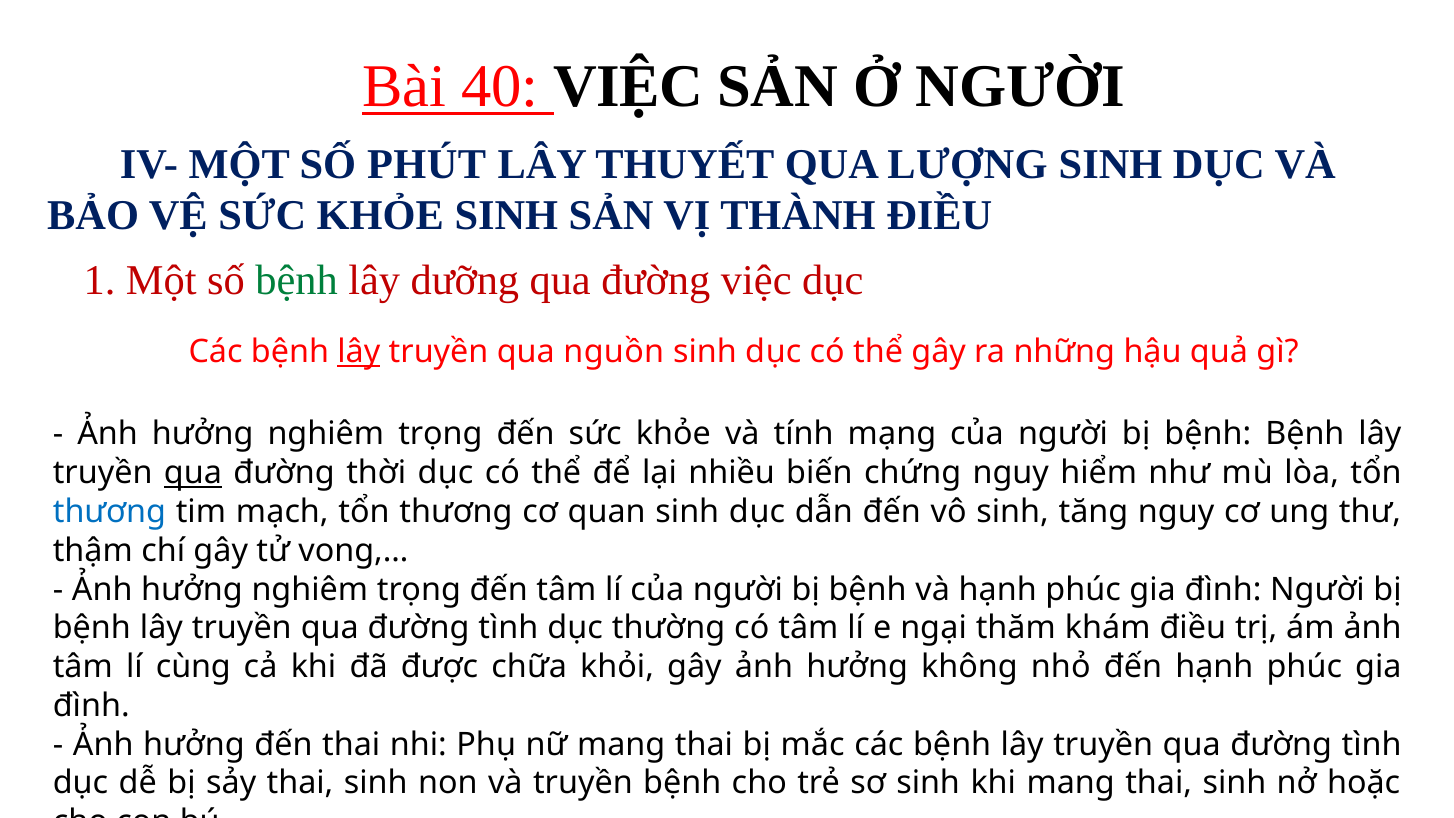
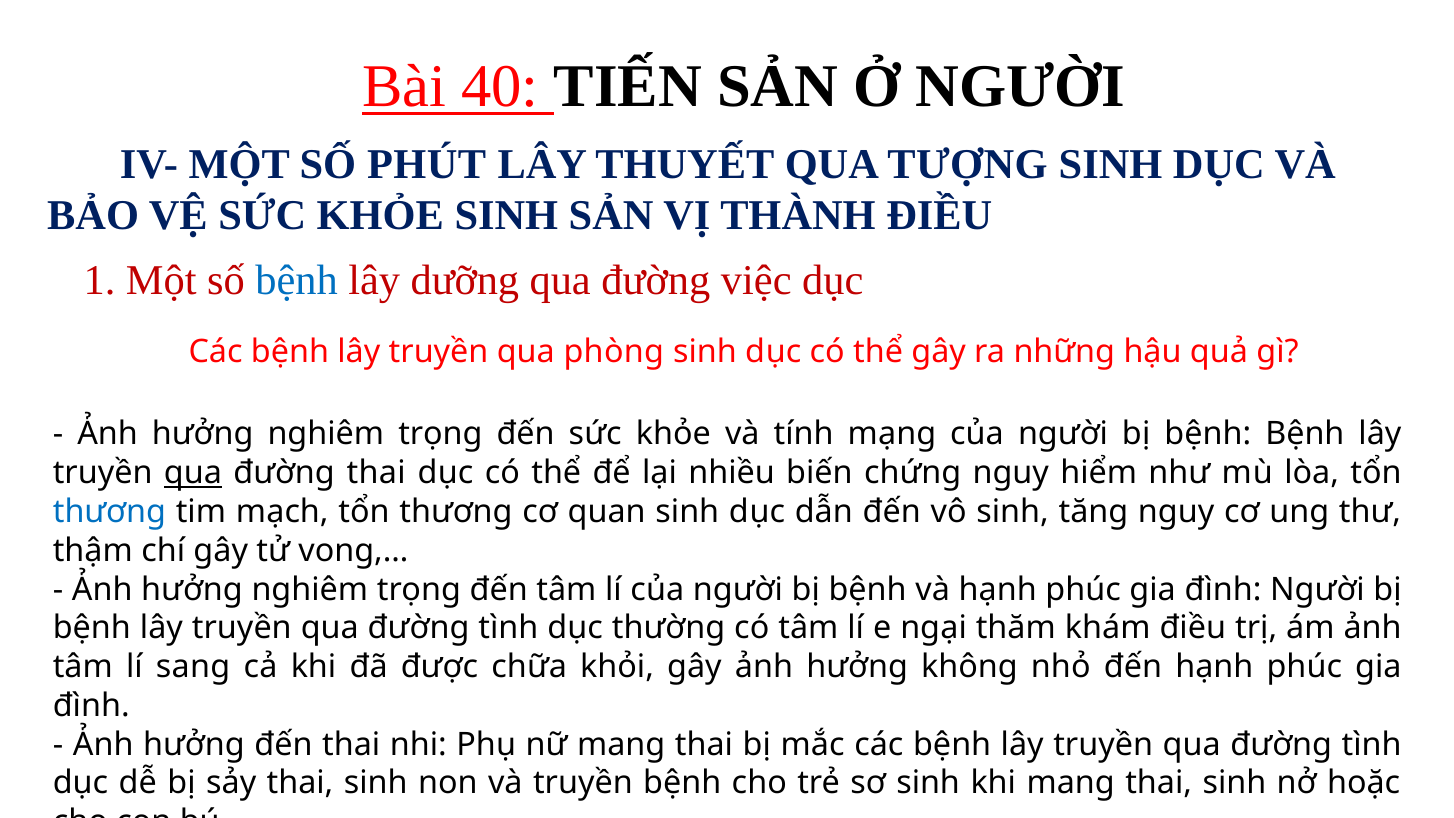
VIỆC: VIỆC -> TIẾN (628, 87)
LƯỢNG: LƯỢNG -> TƯỢNG (967, 164)
bệnh colour: green -> blue (297, 280)
lây underline: present -> none (359, 352)
nguồn: nguồn -> phòng (614, 352)
đường thời: thời -> thai (376, 473)
cùng: cùng -> sang (193, 667)
